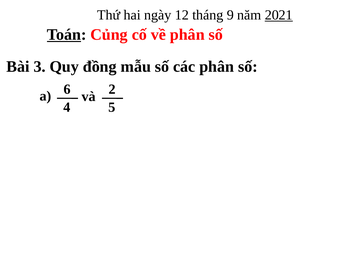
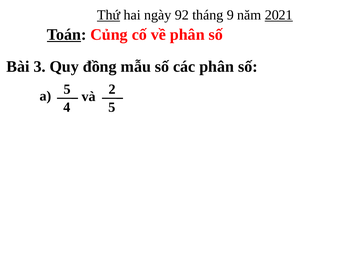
Thứ underline: none -> present (109, 15)
12: 12 -> 92 (182, 15)
a 6: 6 -> 5 (67, 89)
